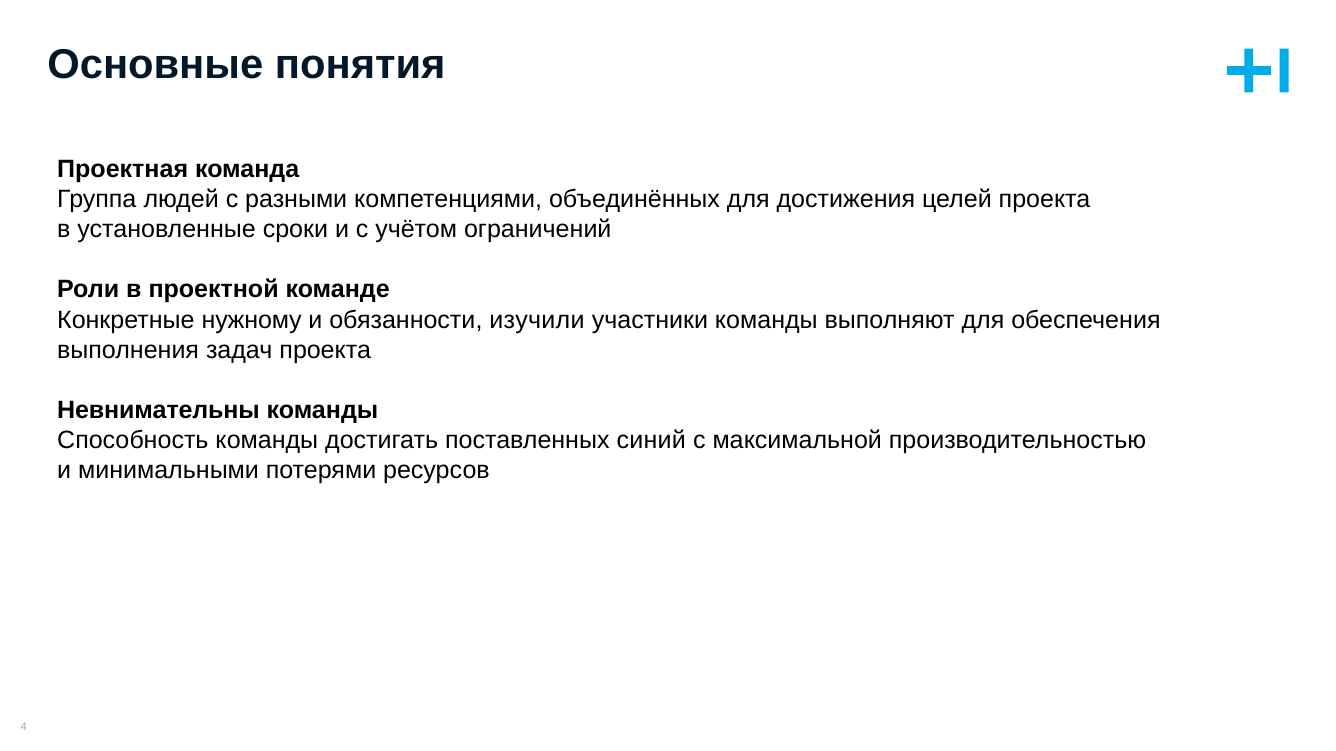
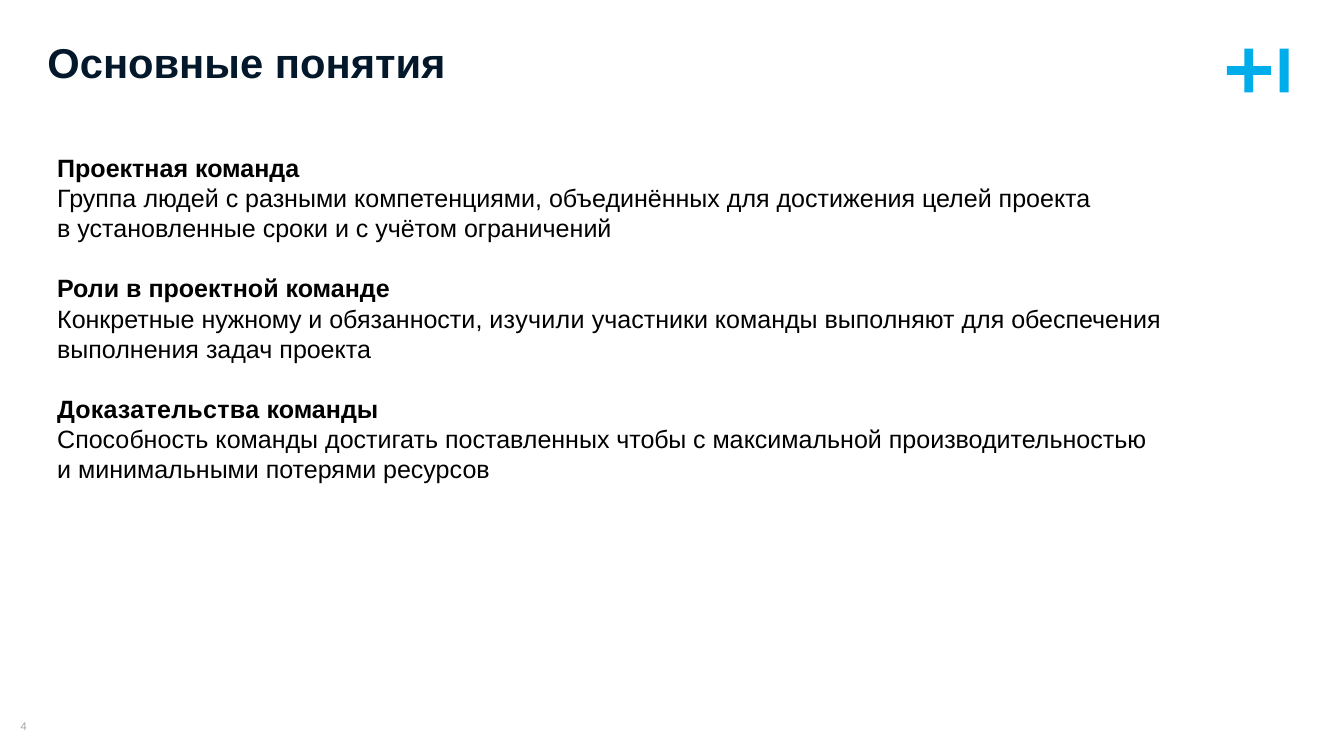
Невнимательны: Невнимательны -> Доказательства (158, 410)
cиний: cиний -> чтобы (651, 440)
